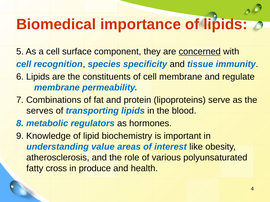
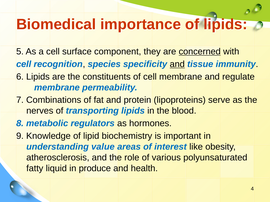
and underline: none -> present (177, 64)
serves: serves -> nerves (40, 111)
cross: cross -> liquid (56, 169)
